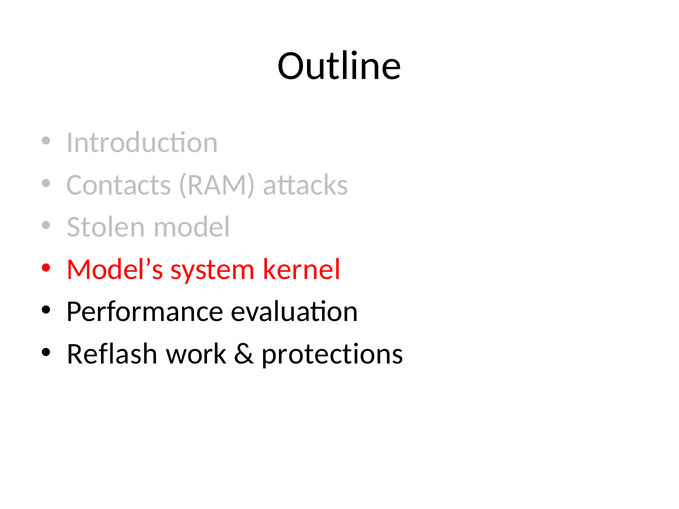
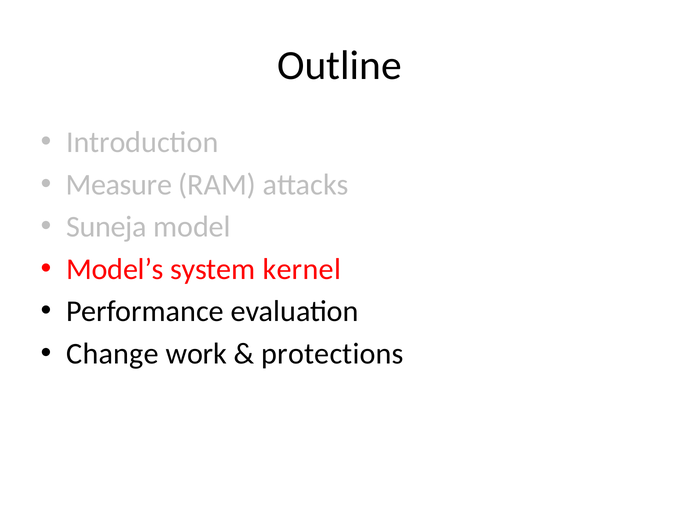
Contacts: Contacts -> Measure (119, 185)
Stolen: Stolen -> Suneja (106, 227)
Reflash: Reflash -> Change (112, 354)
